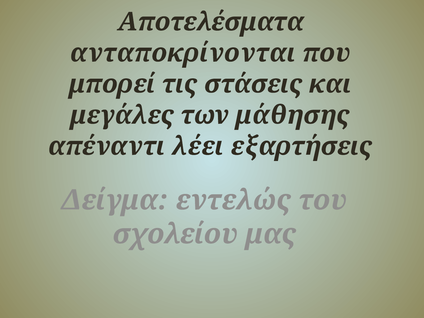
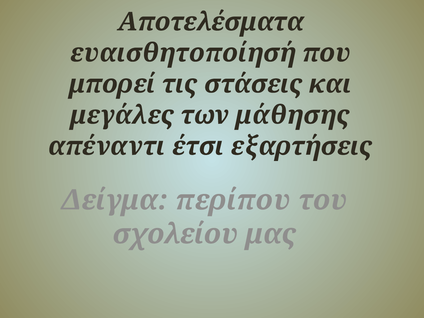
ανταποκρίνονται: ανταποκρίνονται -> ευαισθητοποίησή (183, 53)
λέει: λέει -> έτσι (198, 146)
εντελώς: εντελώς -> περίπου (233, 200)
